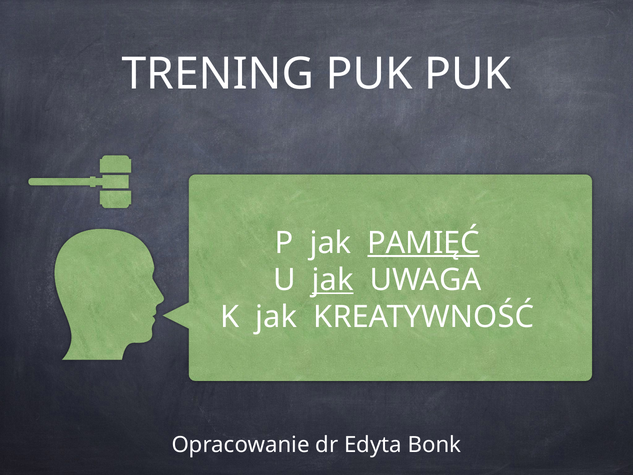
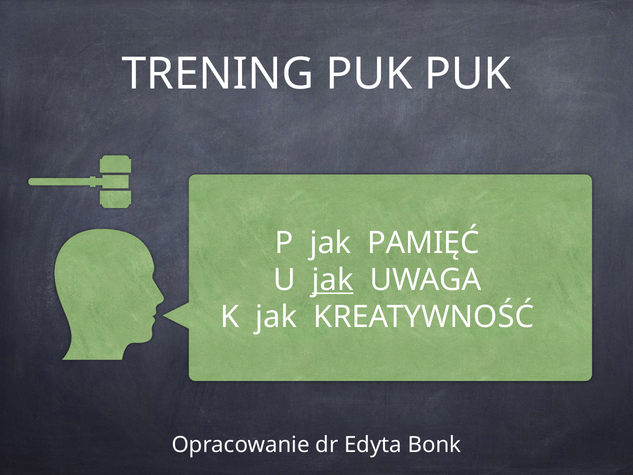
PAMIĘĆ underline: present -> none (424, 243)
